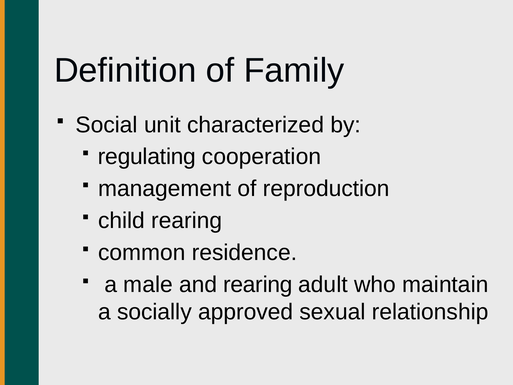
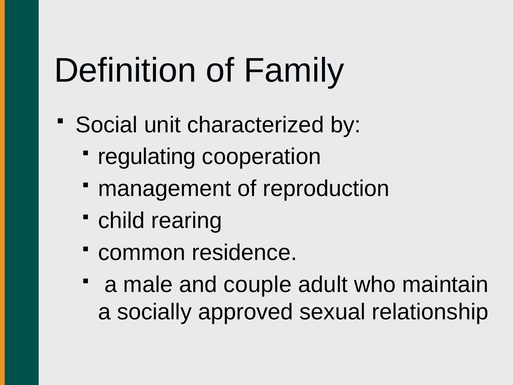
and rearing: rearing -> couple (258, 284)
